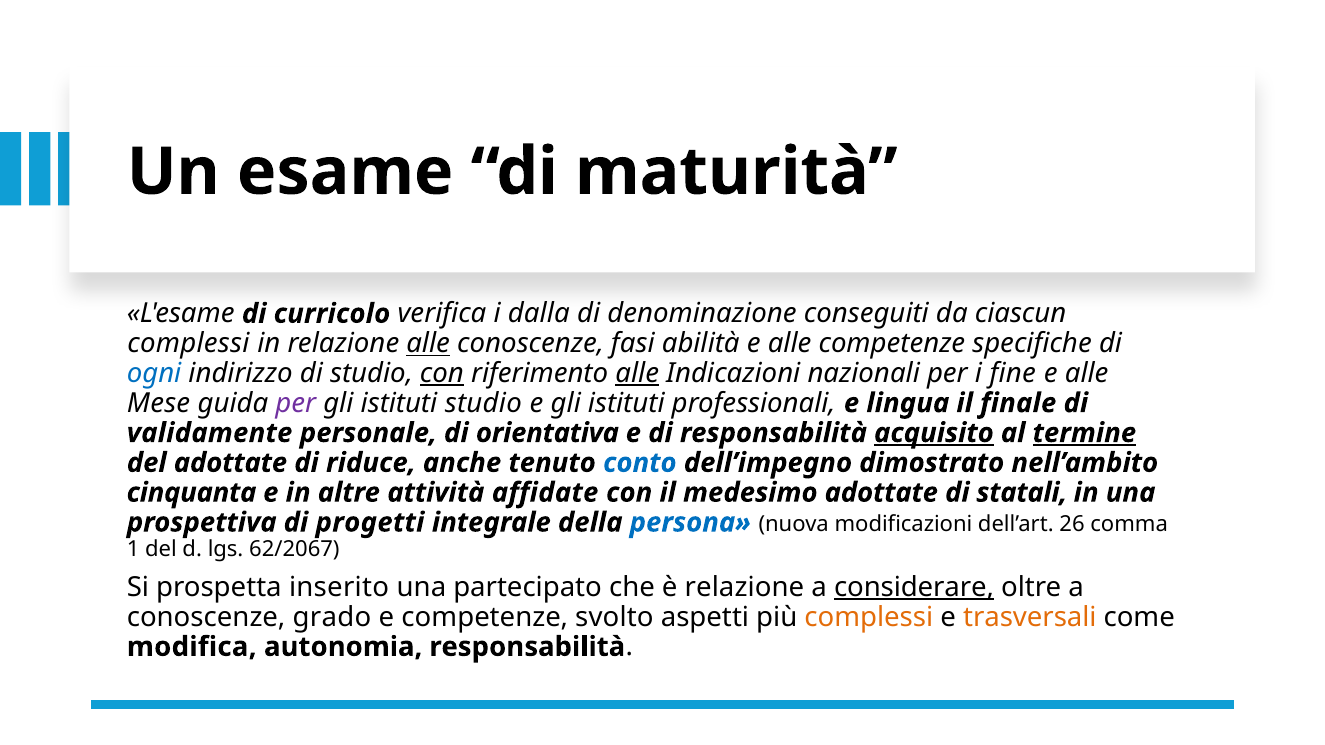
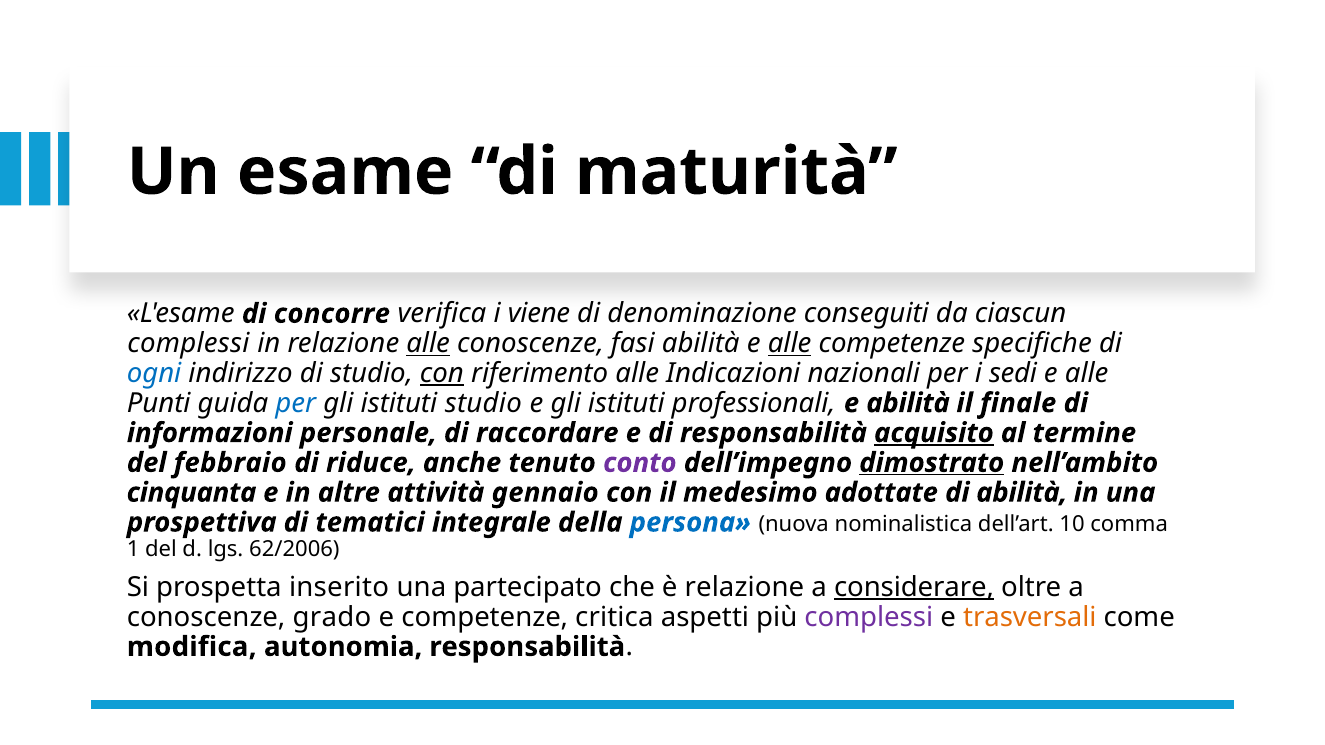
curricolo: curricolo -> concorre (332, 314)
dalla: dalla -> viene (539, 314)
alle underline: none -> present (790, 344)
alle underline: present -> none (637, 373)
fine: fine -> sedi (1013, 373)
Mese: Mese -> Punti (159, 403)
per colour: purple -> blue (296, 403)
e lingua: lingua -> abilità (908, 403)
validamente: validamente -> informazioni (210, 433)
orientativa: orientativa -> raccordare (547, 433)
termine underline: present -> none (1084, 433)
del adottate: adottate -> febbraio (230, 463)
conto colour: blue -> purple (640, 463)
dimostrato underline: none -> present (932, 463)
affidate: affidate -> gennaio (545, 493)
di statali: statali -> abilità (1022, 493)
progetti: progetti -> tematici (370, 523)
modificazioni: modificazioni -> nominalistica (903, 524)
26: 26 -> 10 (1072, 524)
62/2067: 62/2067 -> 62/2006 (294, 550)
svolto: svolto -> critica (614, 617)
complessi colour: orange -> purple (869, 617)
